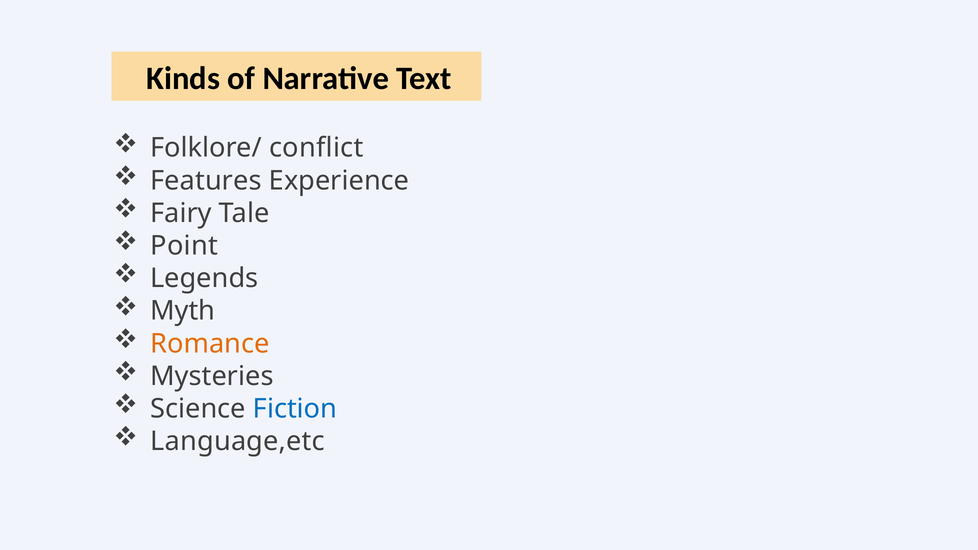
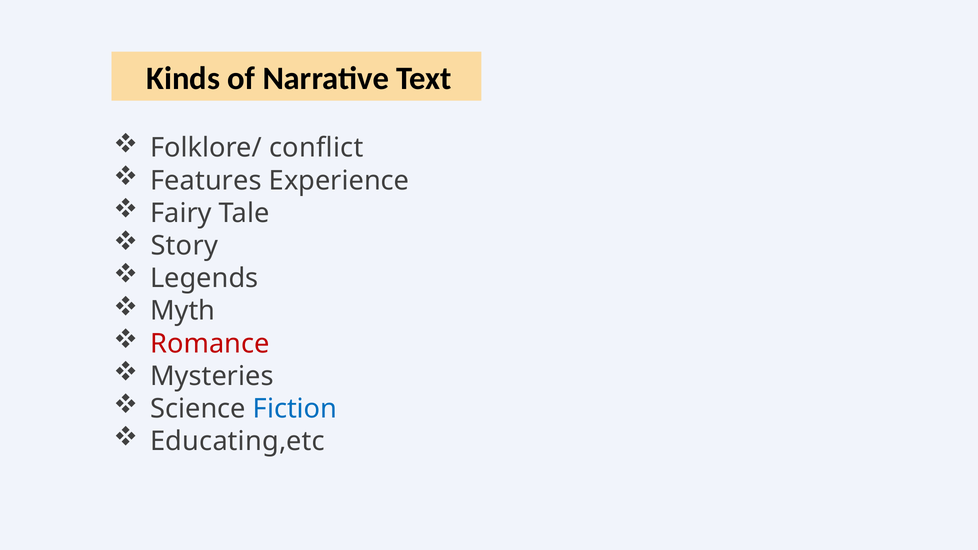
Point: Point -> Story (184, 246)
Romance colour: orange -> red (210, 344)
Language,etc: Language,etc -> Educating,etc (238, 441)
